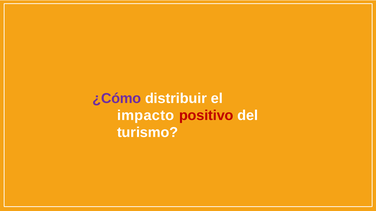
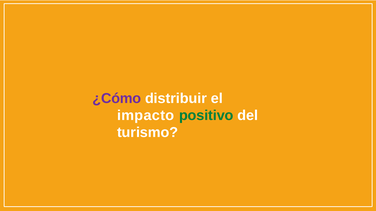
positivo colour: red -> green (206, 116)
